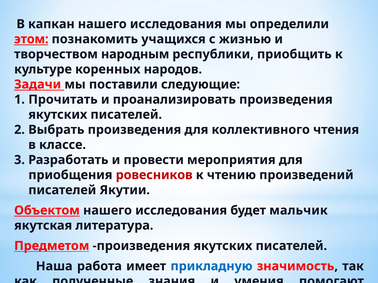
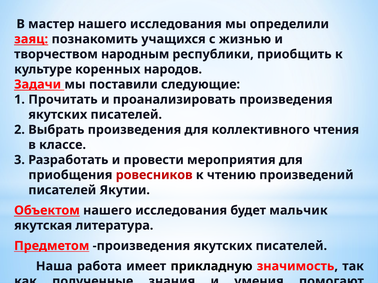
капкан: капкан -> мастер (51, 24)
этом: этом -> заяц (31, 39)
прикладную colour: blue -> black (212, 267)
